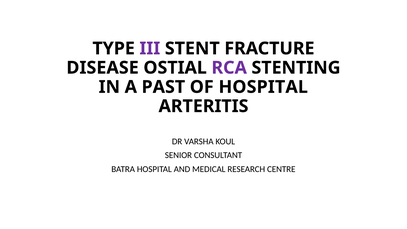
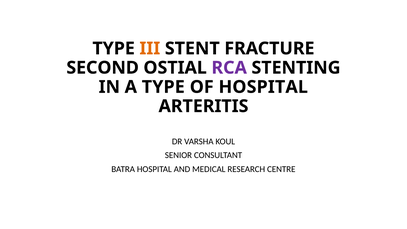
III colour: purple -> orange (150, 48)
DISEASE: DISEASE -> SECOND (103, 68)
A PAST: PAST -> TYPE (163, 87)
